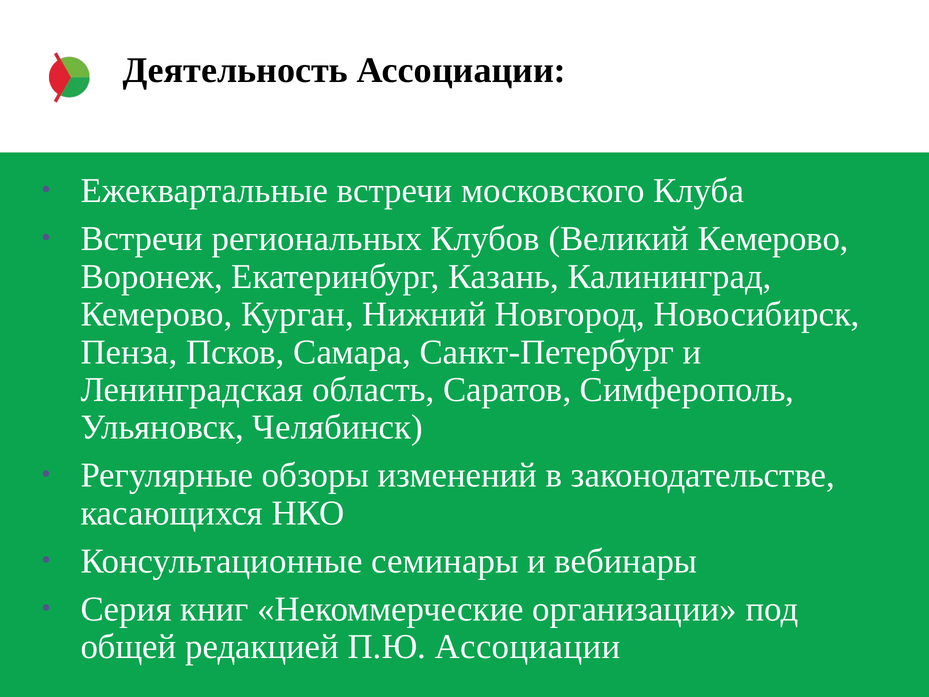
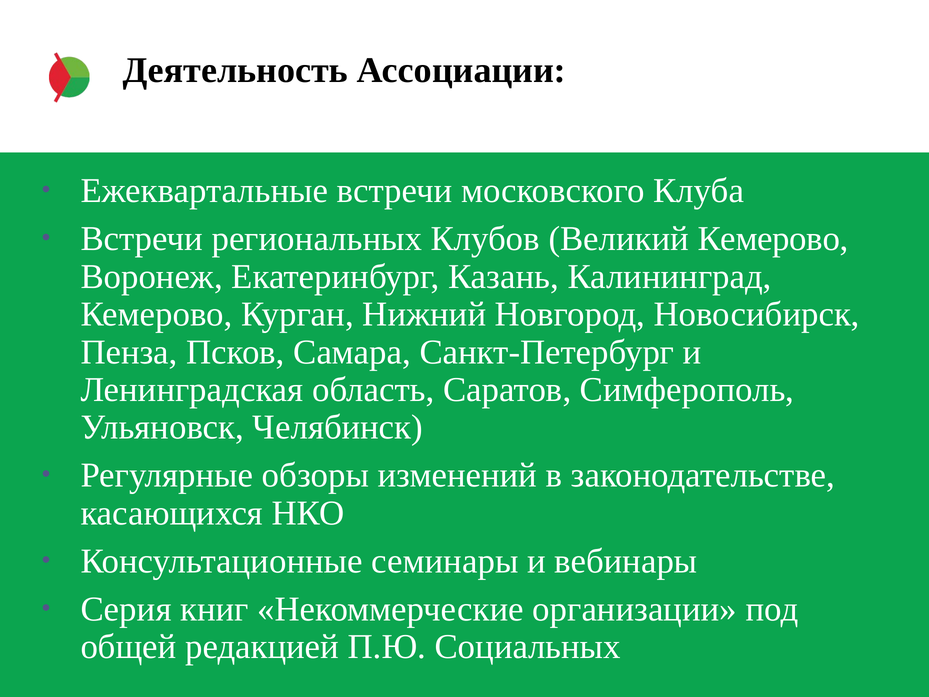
П.Ю Ассоциации: Ассоциации -> Социальных (528, 647)
